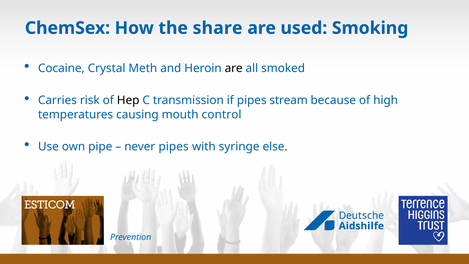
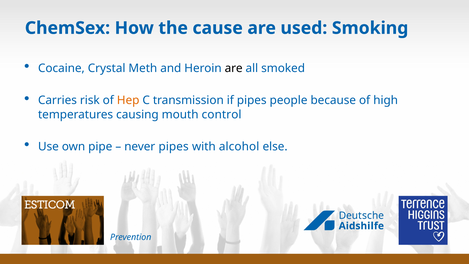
share: share -> cause (218, 28)
Hep colour: black -> orange (128, 100)
stream: stream -> people (289, 100)
syringe: syringe -> alcohol (239, 146)
